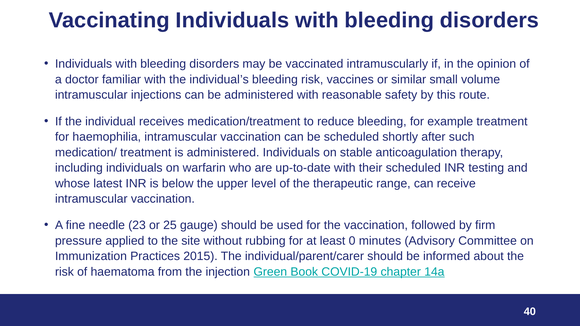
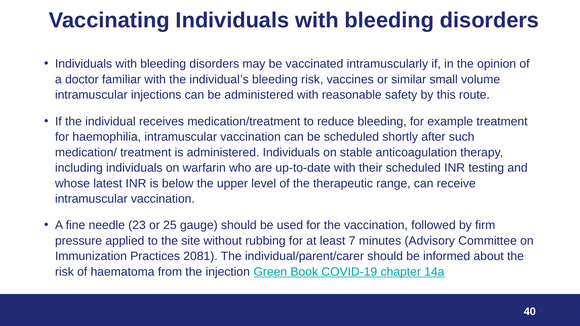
0: 0 -> 7 (352, 241)
2015: 2015 -> 2081 (200, 256)
